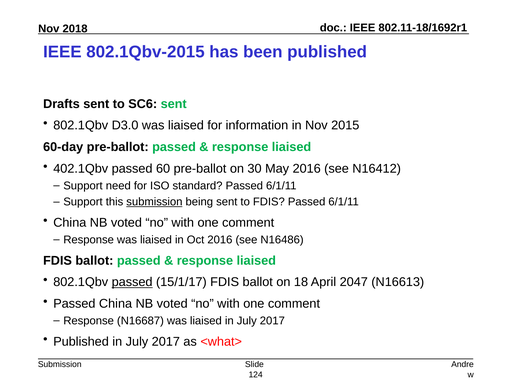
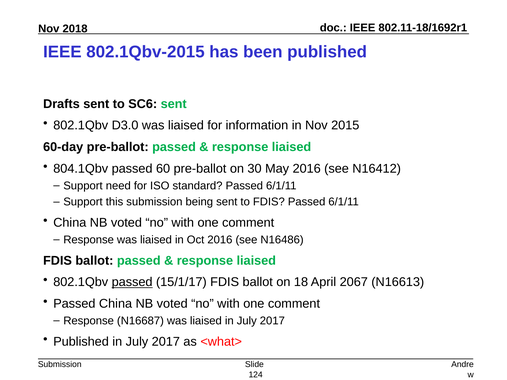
402.1Qbv: 402.1Qbv -> 804.1Qbv (81, 169)
submission underline: present -> none (154, 202)
2047: 2047 -> 2067 (354, 282)
